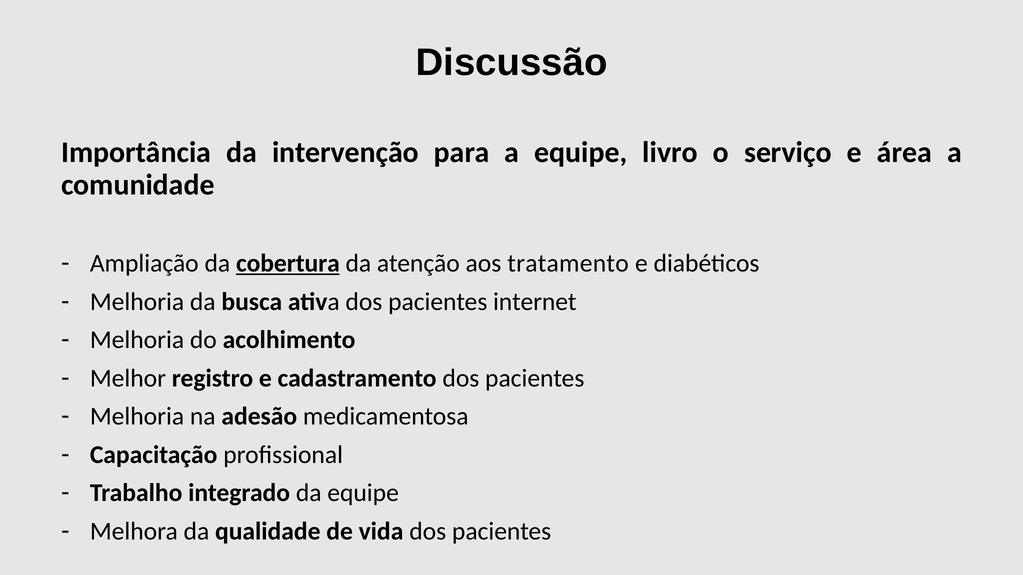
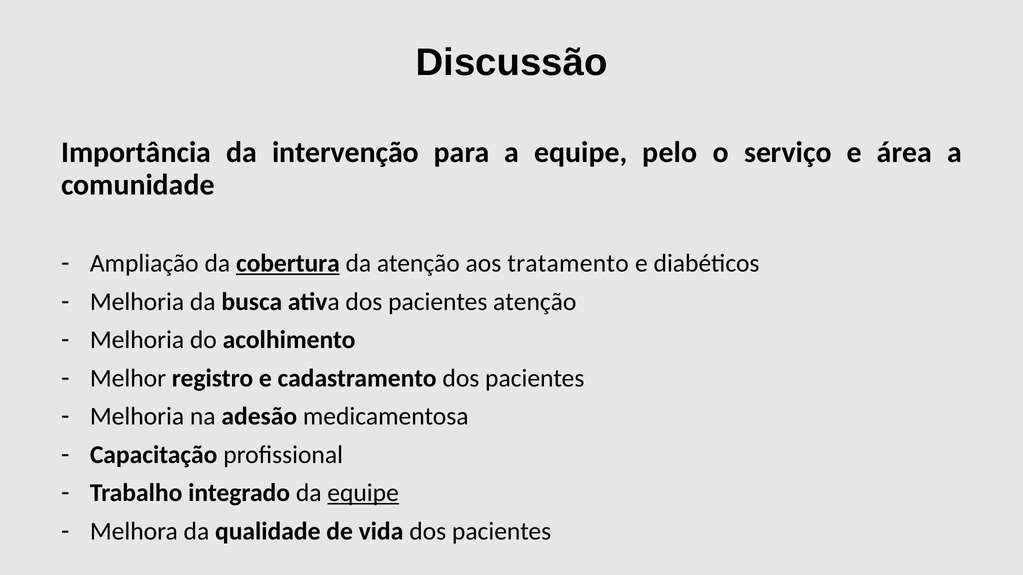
livro: livro -> pelo (670, 153)
pacientes internet: internet -> atenção (535, 302)
equipe underline: none -> present (363, 493)
